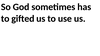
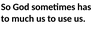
gifted: gifted -> much (23, 19)
